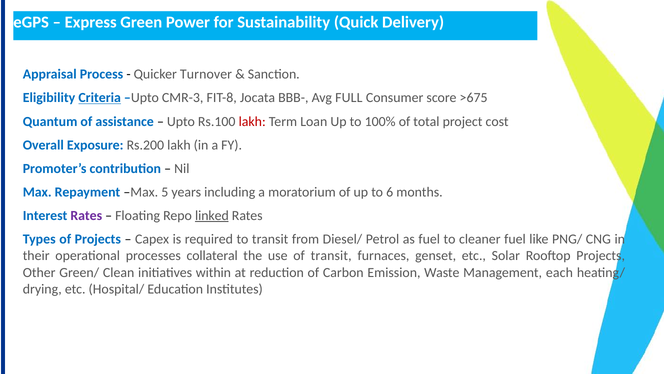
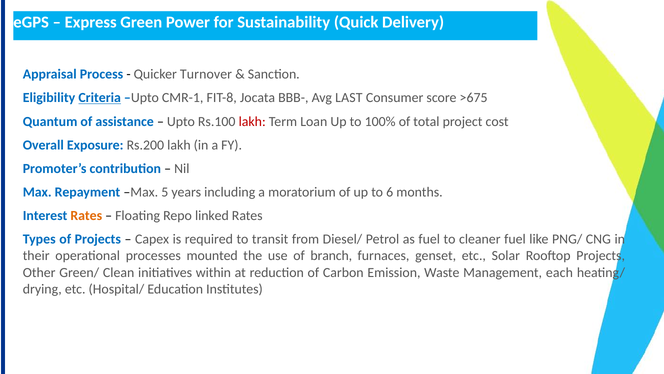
CMR-3: CMR-3 -> CMR-1 (183, 98)
FULL: FULL -> LAST (349, 98)
Rates colour: purple -> orange (86, 215)
linked underline: present -> none (212, 215)
collateral: collateral -> mounted (212, 256)
of transit: transit -> branch (331, 256)
